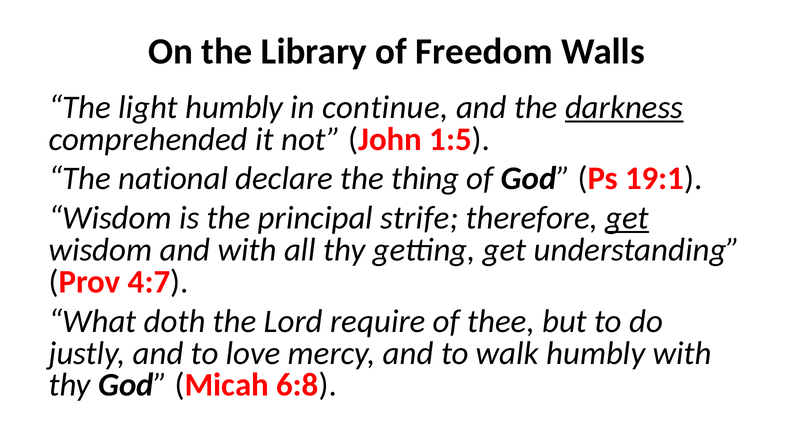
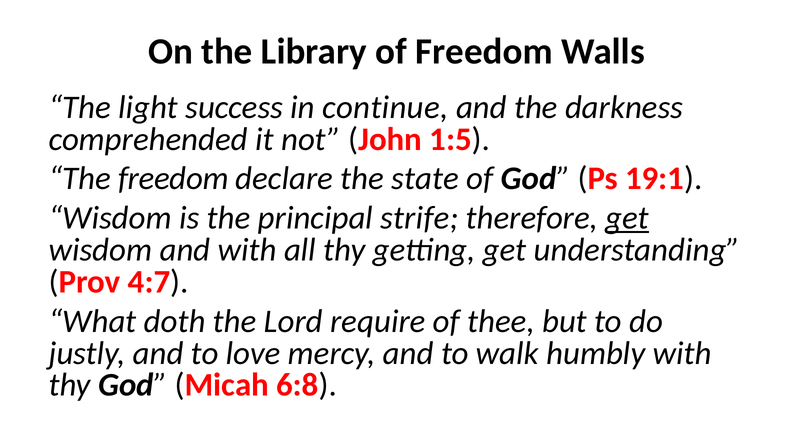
light humbly: humbly -> success (234, 107)
darkness underline: present -> none (624, 107)
The national: national -> freedom (173, 179)
thing: thing -> state (425, 179)
